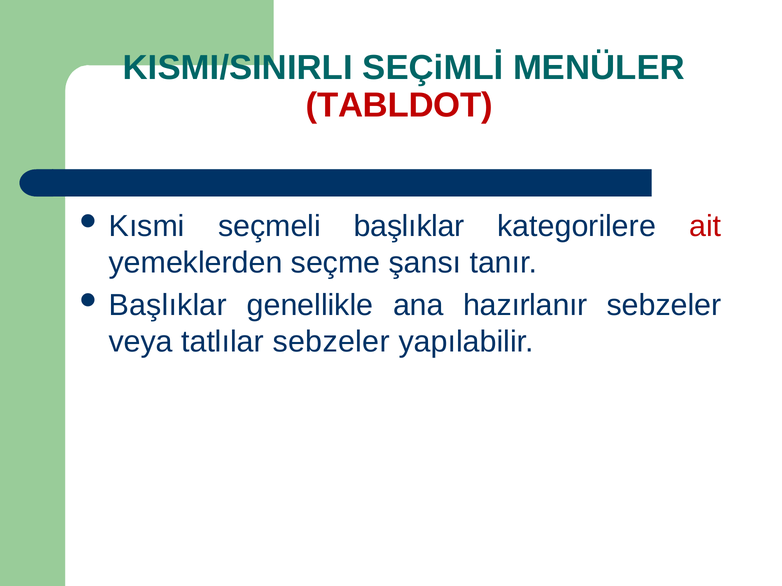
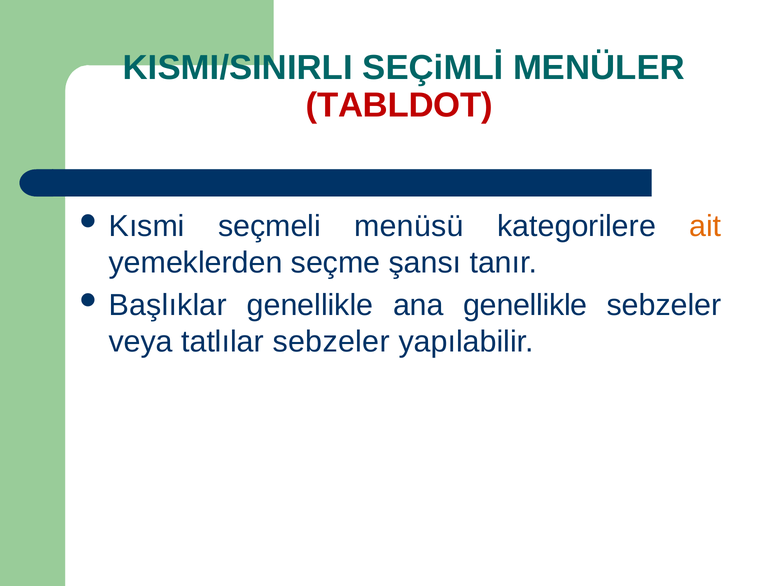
seçmeli başlıklar: başlıklar -> menüsü (409, 226)
ait colour: red -> orange (705, 226)
ana hazırlanır: hazırlanır -> genellikle (525, 305)
